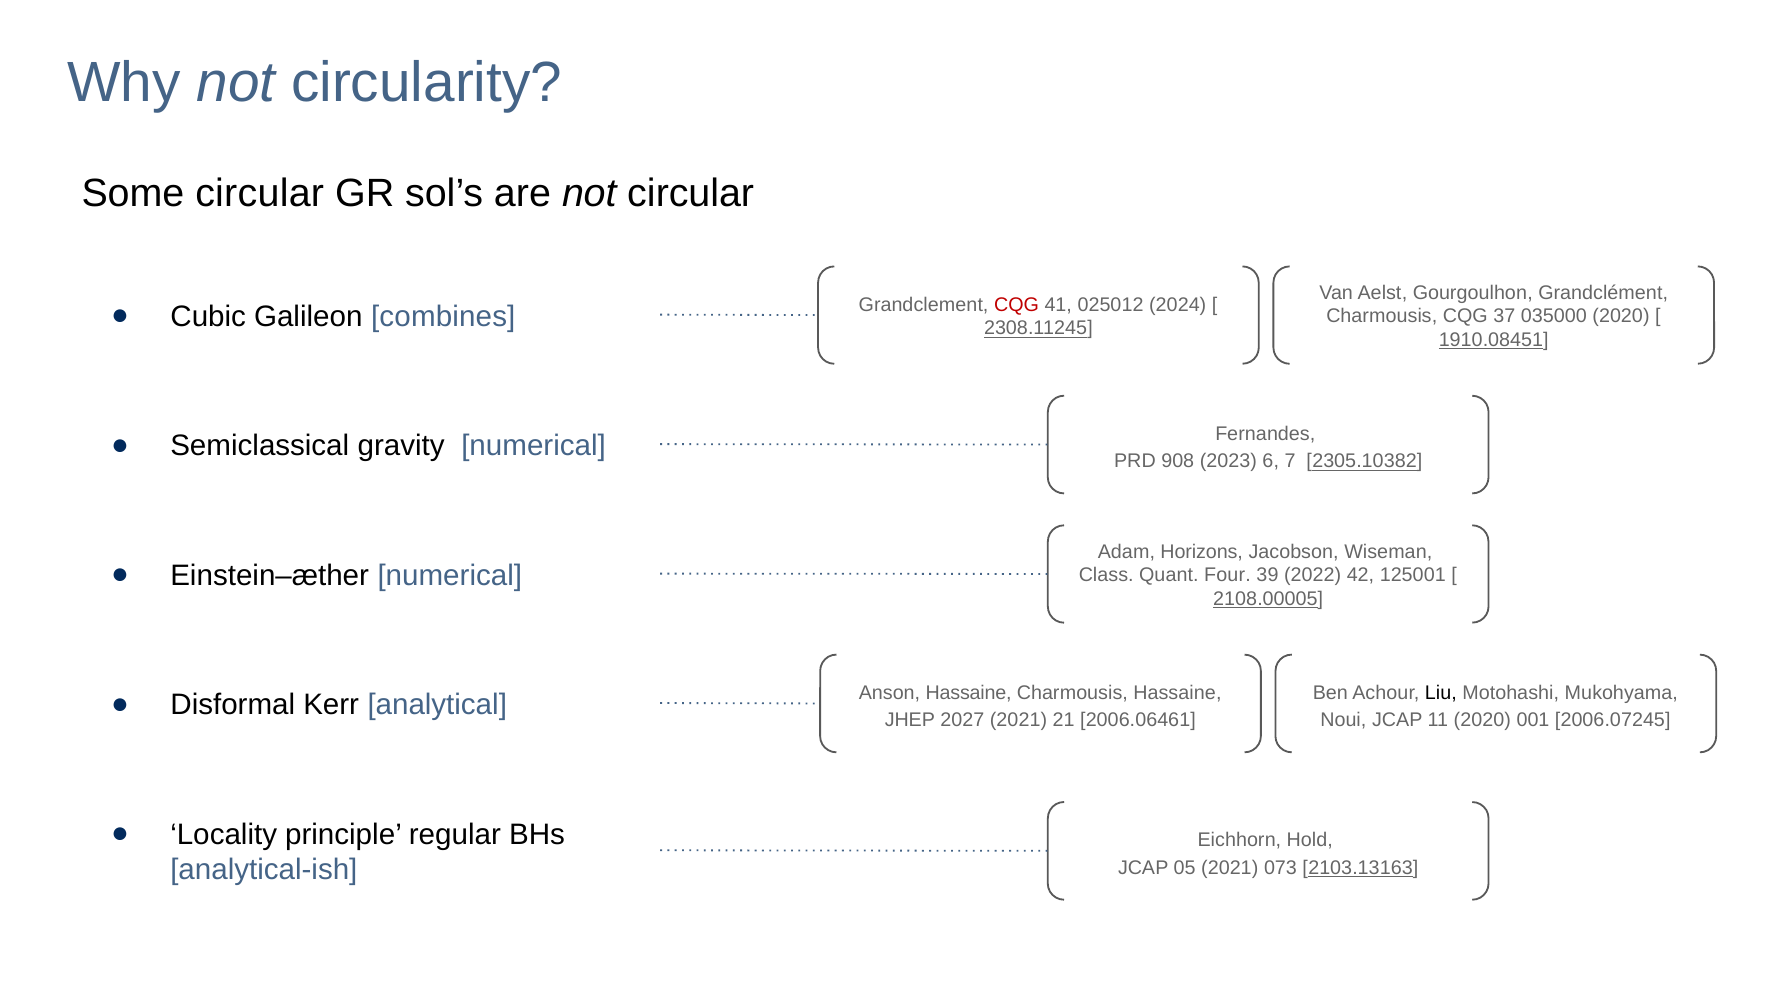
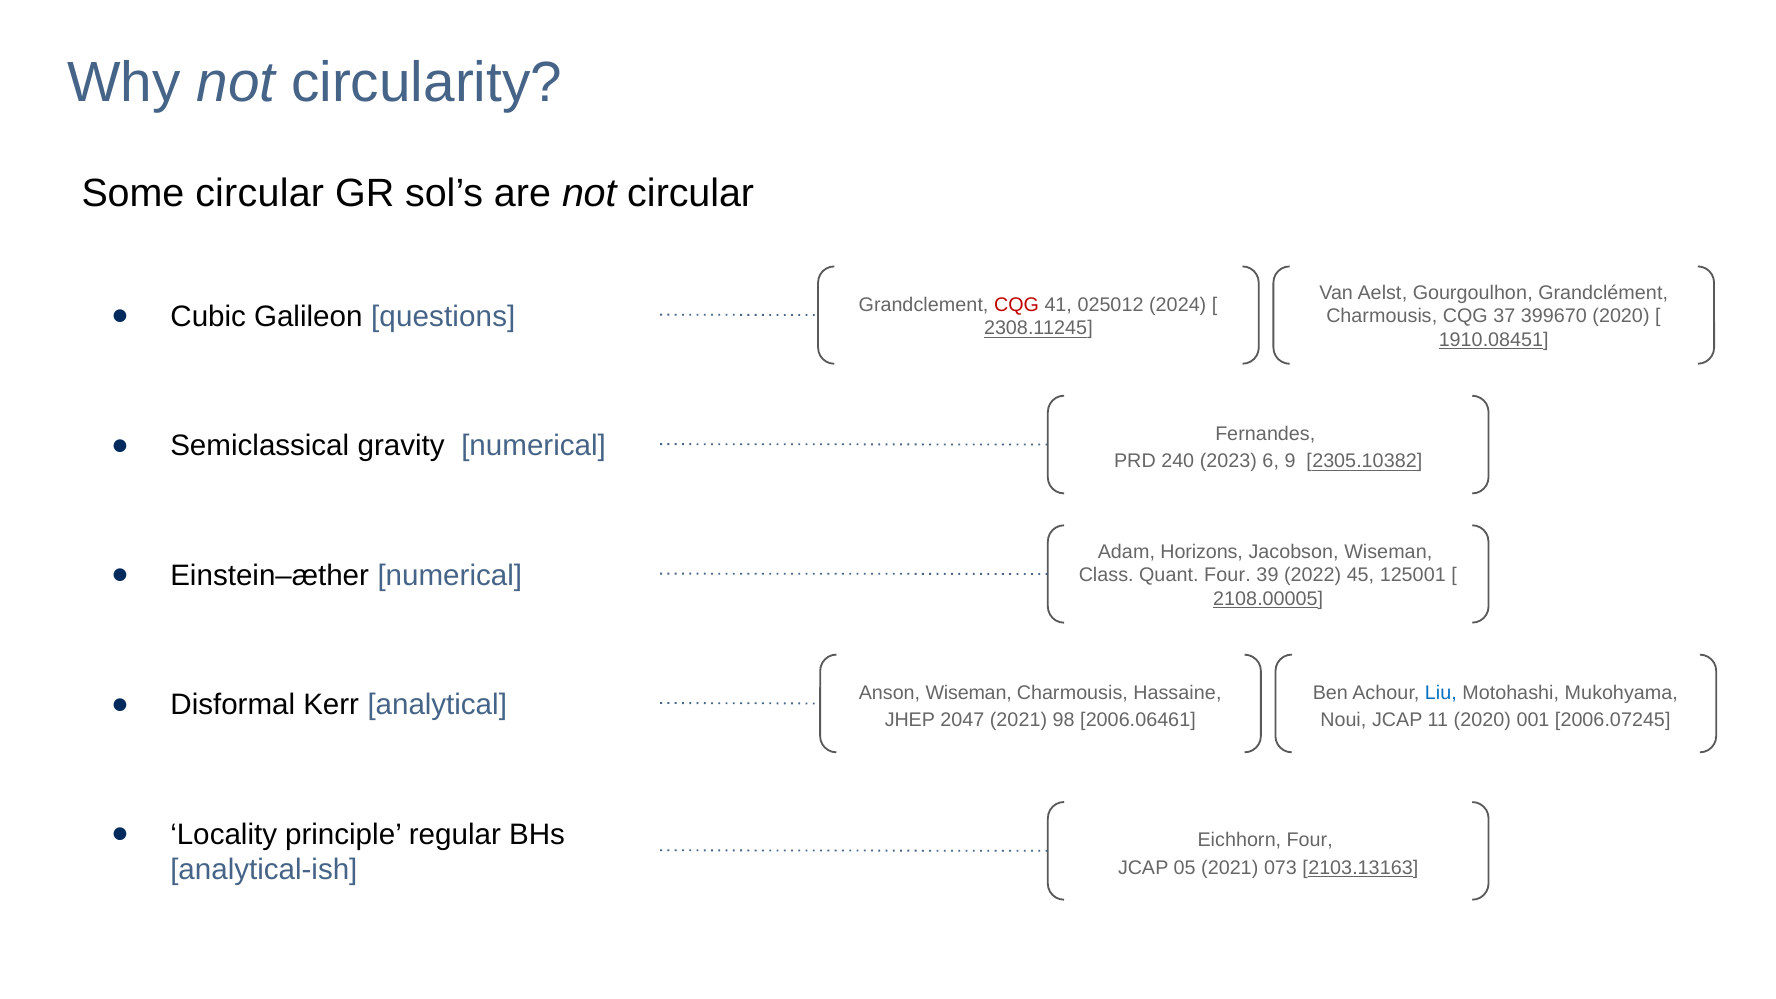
combines: combines -> questions (443, 317)
035000: 035000 -> 399670 (1554, 316)
908: 908 -> 240 (1178, 461)
7: 7 -> 9 (1290, 461)
42: 42 -> 45 (1360, 575)
Anson Hassaine: Hassaine -> Wiseman (969, 693)
Liu colour: black -> blue (1441, 693)
2027: 2027 -> 2047 (962, 720)
21: 21 -> 98 (1064, 720)
Eichhorn Hold: Hold -> Four (1310, 840)
